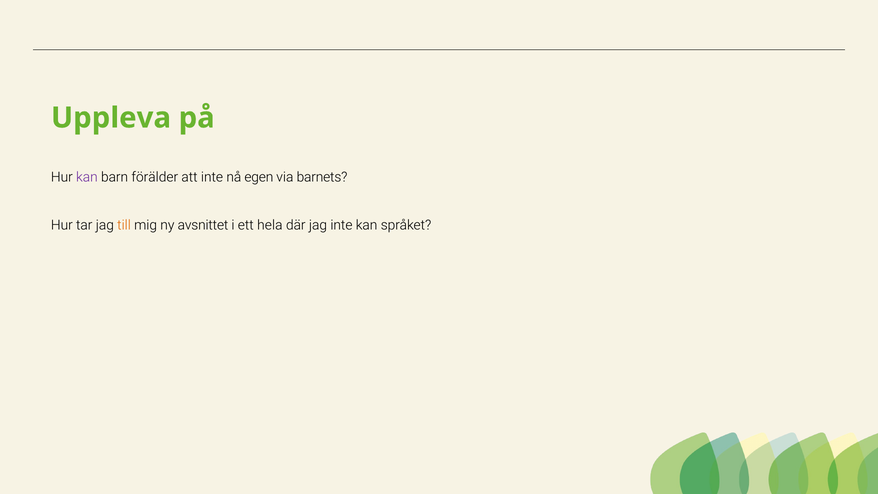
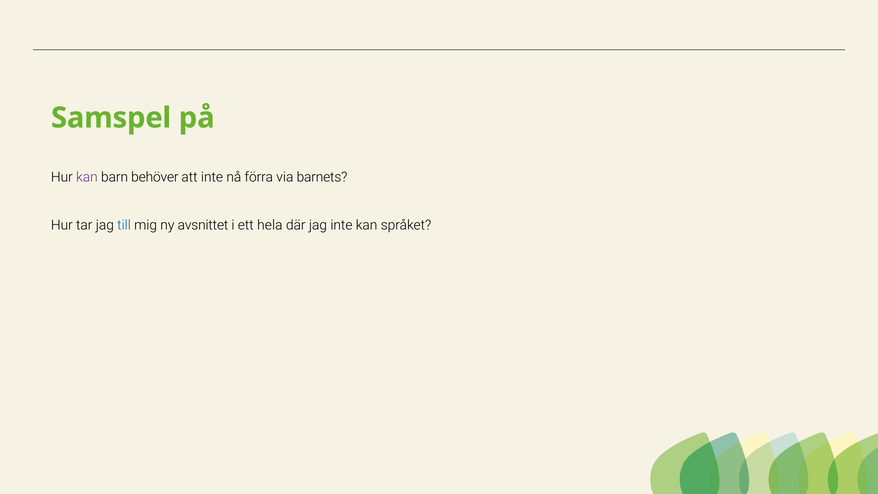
Uppleva: Uppleva -> Samspel (111, 118)
förälder: förälder -> behöver (155, 177)
egen: egen -> förra (259, 177)
till colour: orange -> blue (124, 225)
